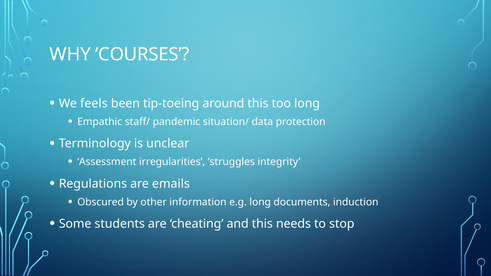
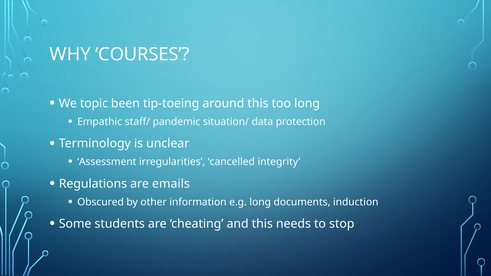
feels: feels -> topic (94, 104)
struggles: struggles -> cancelled (231, 162)
